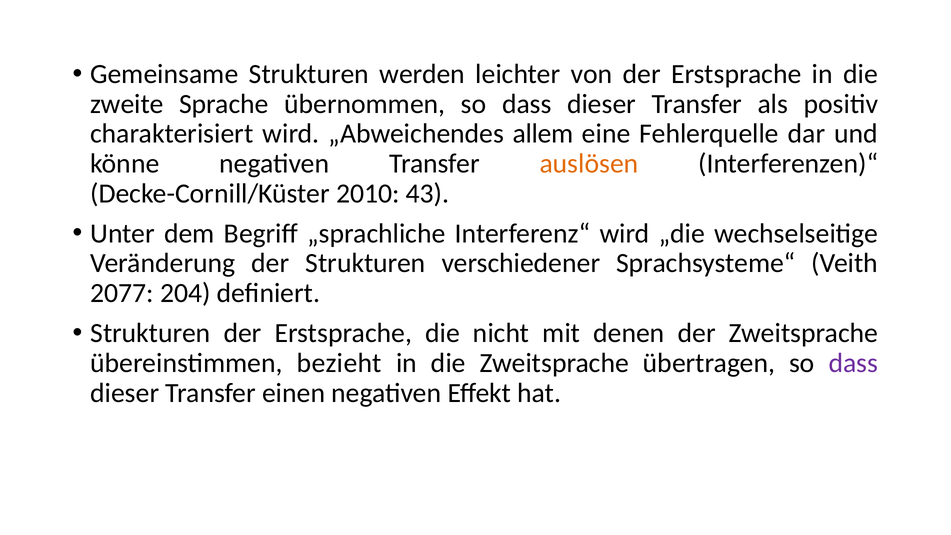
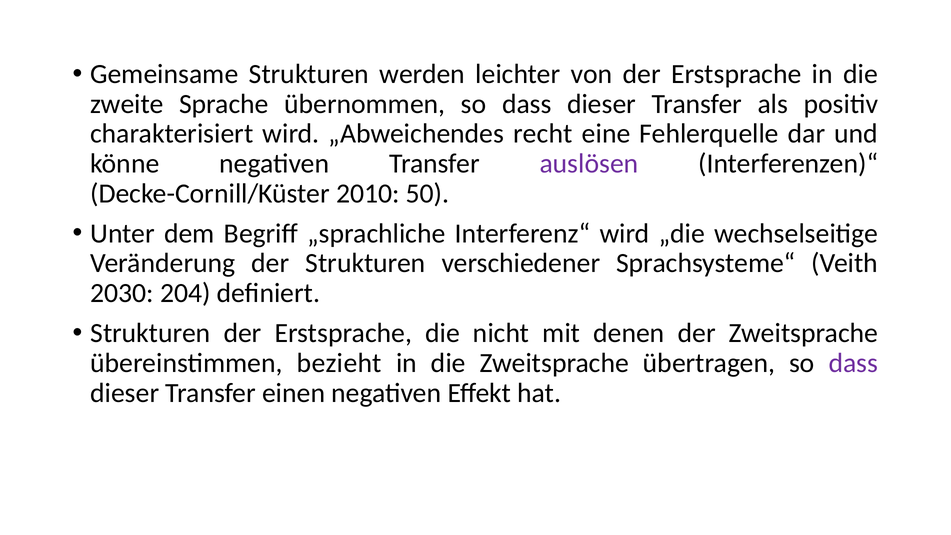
allem: allem -> recht (543, 134)
auslösen colour: orange -> purple (589, 164)
43: 43 -> 50 (428, 194)
2077: 2077 -> 2030 (122, 293)
